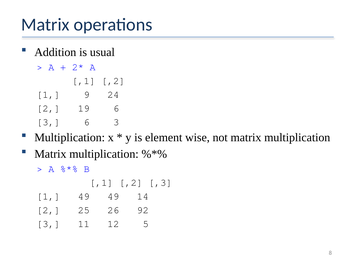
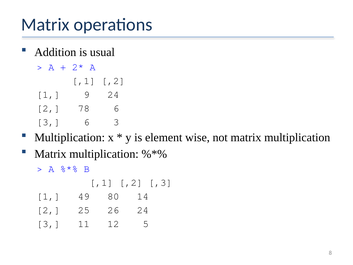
19: 19 -> 78 (84, 108)
49 49: 49 -> 80 (113, 196)
26 92: 92 -> 24 (143, 210)
